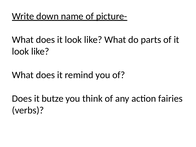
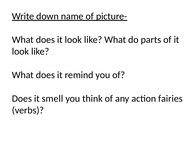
butze: butze -> smell (52, 99)
